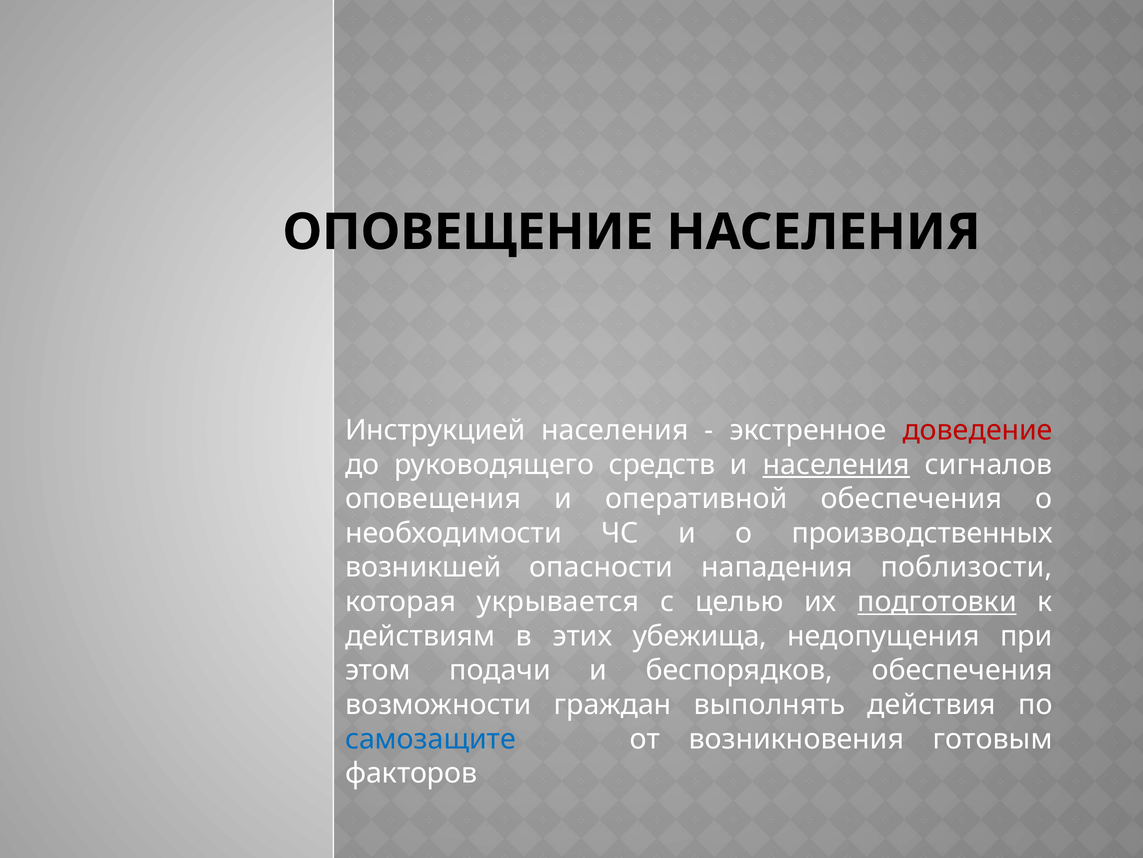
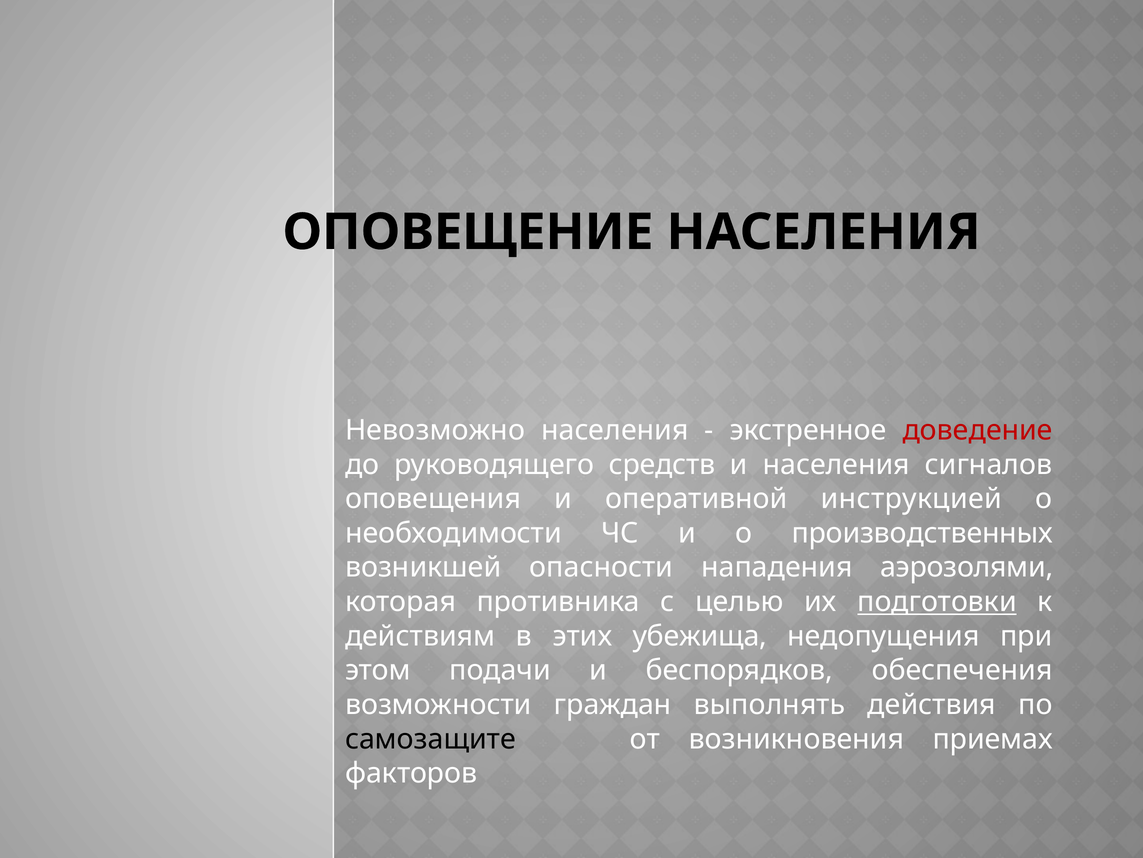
Инструкцией: Инструкцией -> Невозможно (435, 430)
населения underline: present -> none (836, 464)
оперативной обеспечения: обеспечения -> инструкцией (911, 498)
поблизости: поблизости -> аэрозолями (967, 567)
укрывается: укрывается -> противника (558, 601)
самозащите colour: blue -> black (430, 739)
готовым: готовым -> приемах (993, 739)
